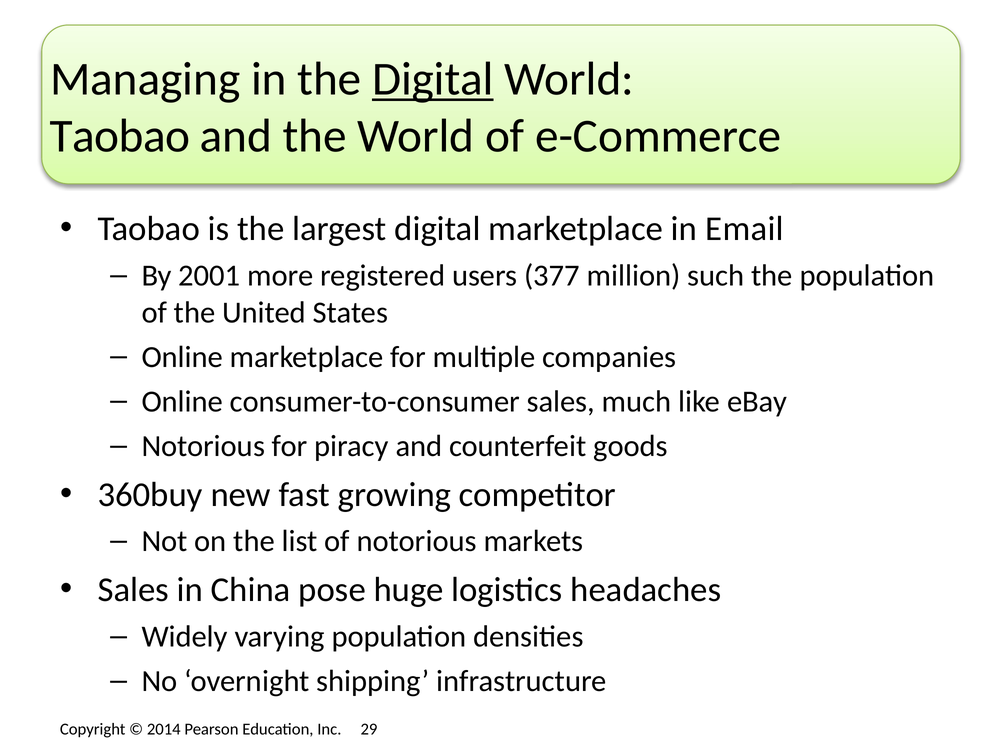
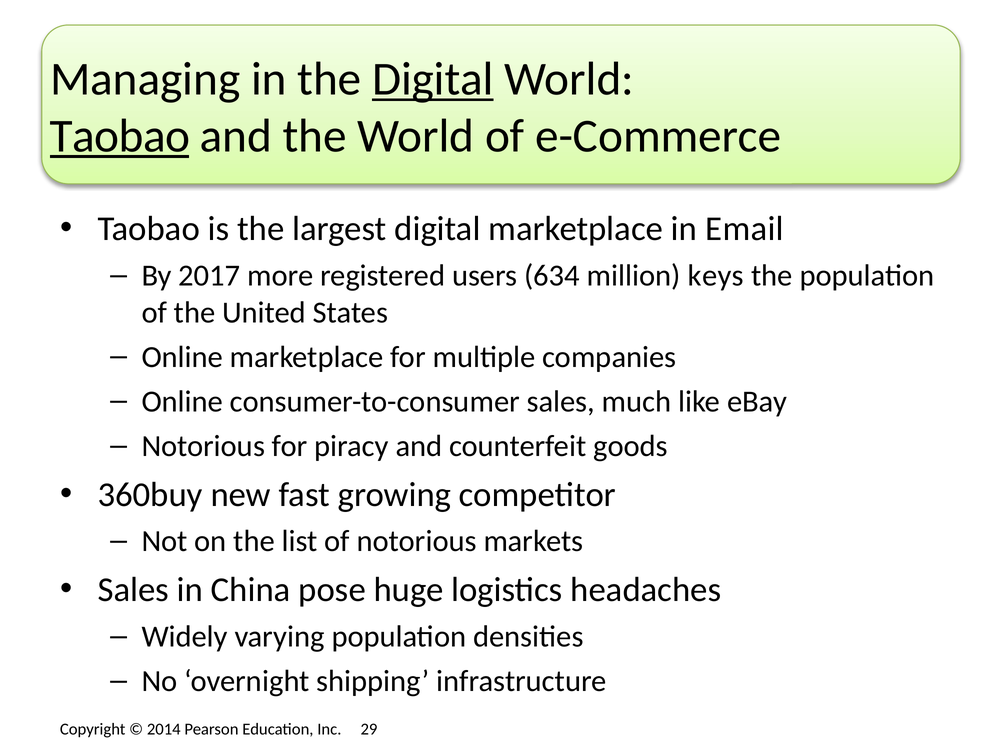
Taobao underline: none -> present (120, 136)
2001: 2001 -> 2017 (209, 275)
377: 377 -> 634 (552, 275)
such: such -> keys (716, 275)
